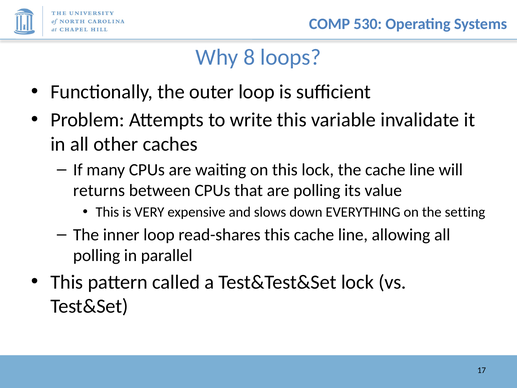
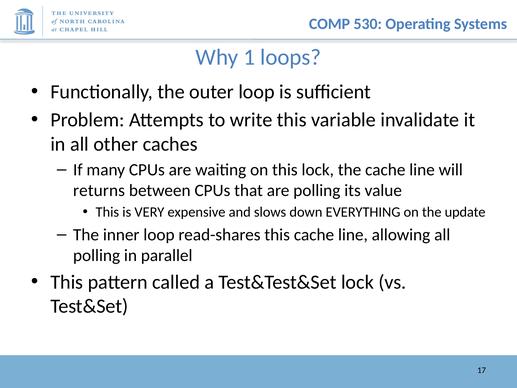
8: 8 -> 1 (249, 57)
setting: setting -> update (465, 212)
